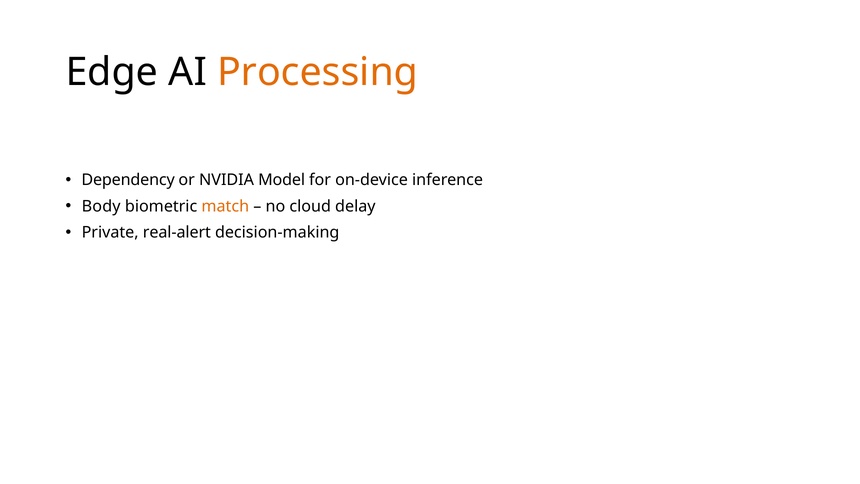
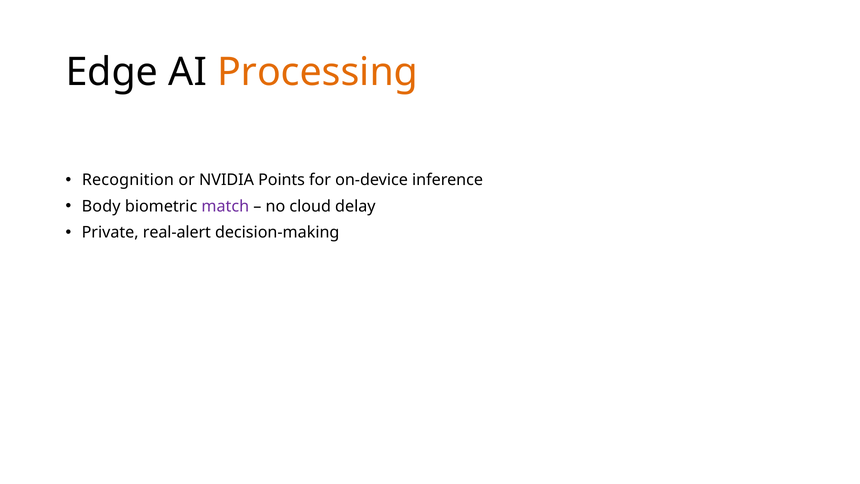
Dependency: Dependency -> Recognition (128, 180)
Model: Model -> Points (282, 180)
match colour: orange -> purple (225, 206)
